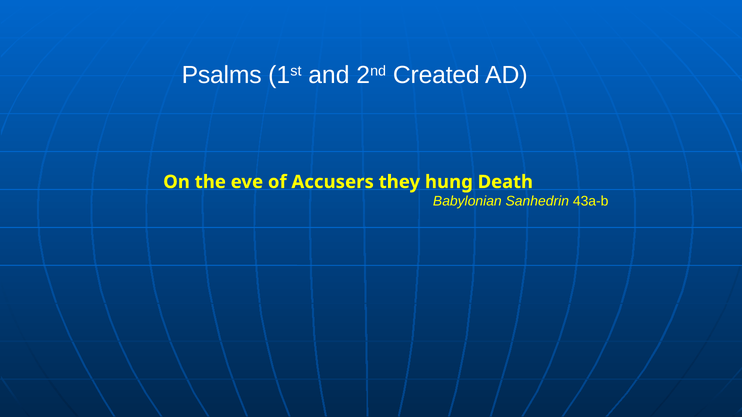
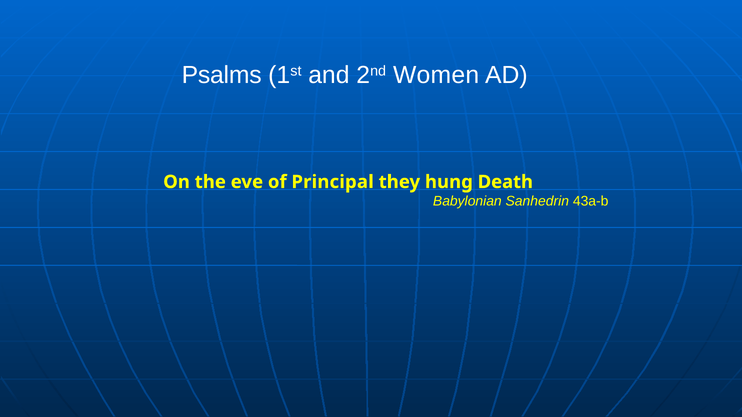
Created: Created -> Women (436, 75)
Accusers: Accusers -> Principal (333, 182)
